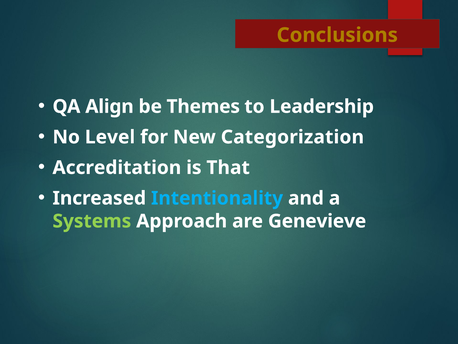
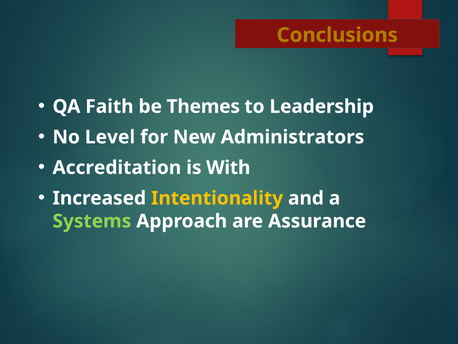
Align: Align -> Faith (109, 106)
Categorization: Categorization -> Administrators (292, 137)
That: That -> With (228, 167)
Intentionality colour: light blue -> yellow (217, 198)
Genevieve: Genevieve -> Assurance (317, 221)
